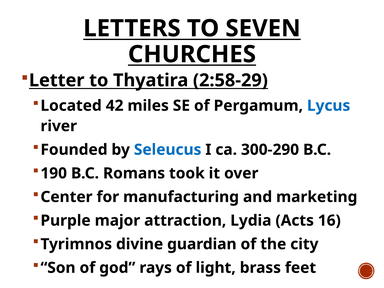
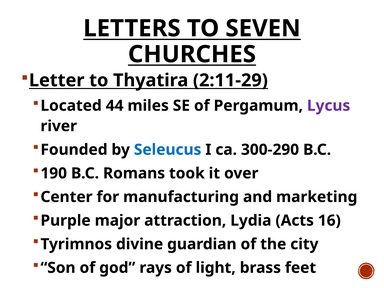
2:58-29: 2:58-29 -> 2:11-29 (230, 80)
42: 42 -> 44 (115, 106)
Lycus colour: blue -> purple (329, 106)
